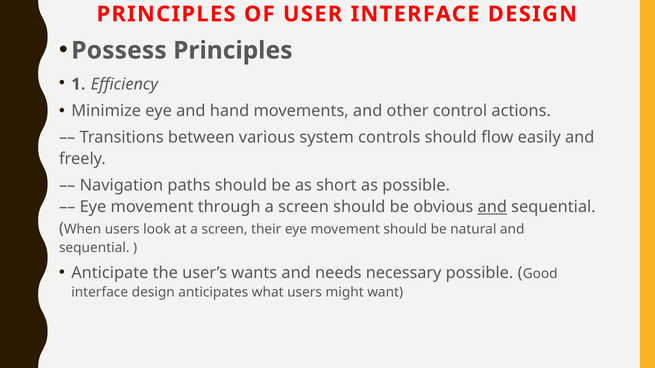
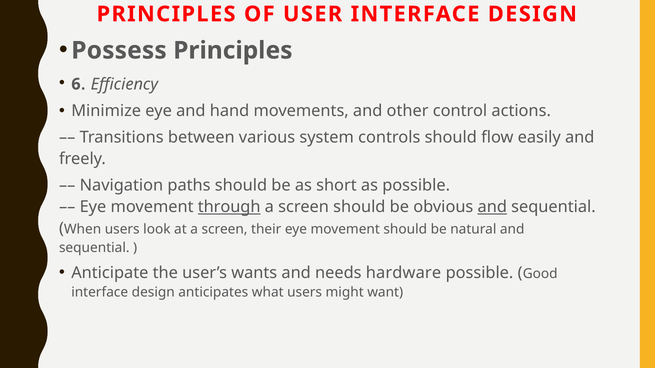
1: 1 -> 6 (76, 84)
through underline: none -> present (229, 207)
necessary: necessary -> hardware (403, 273)
